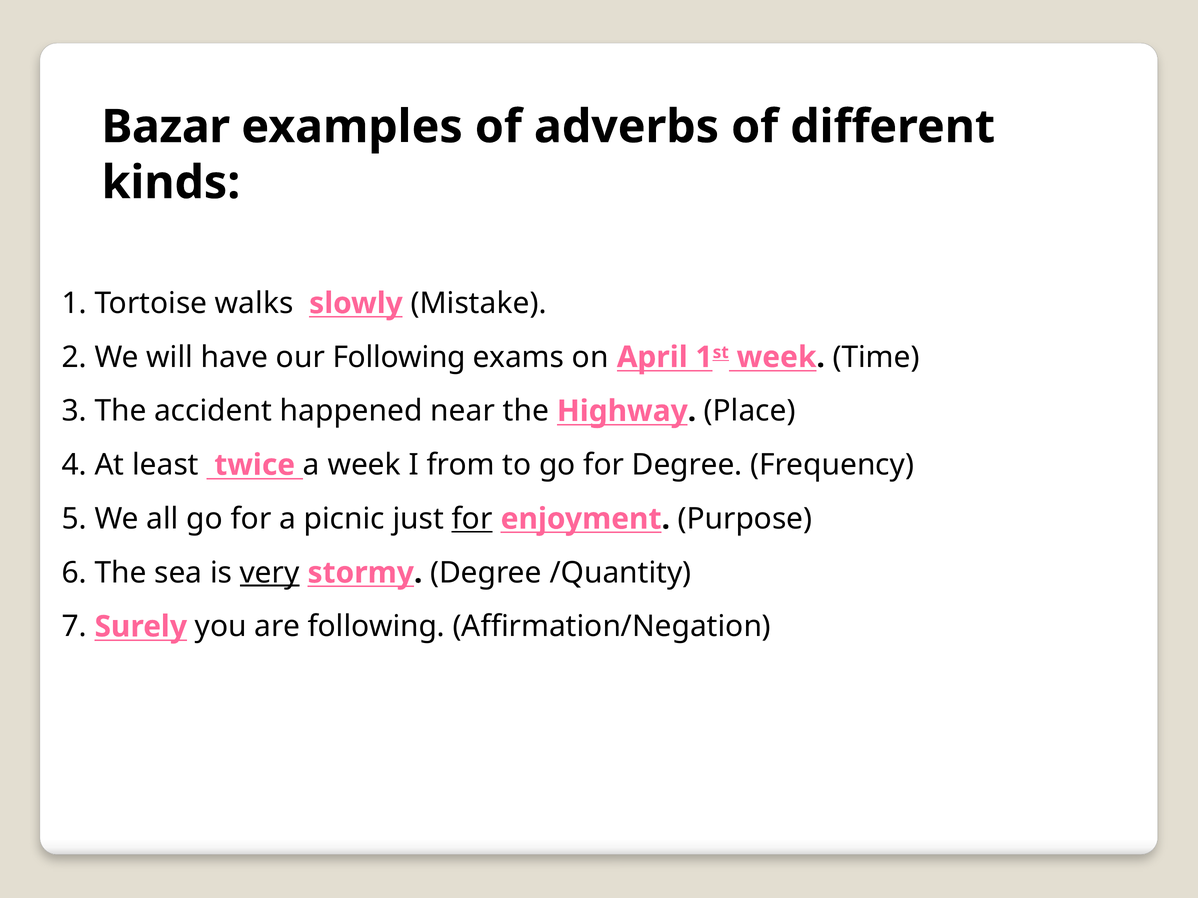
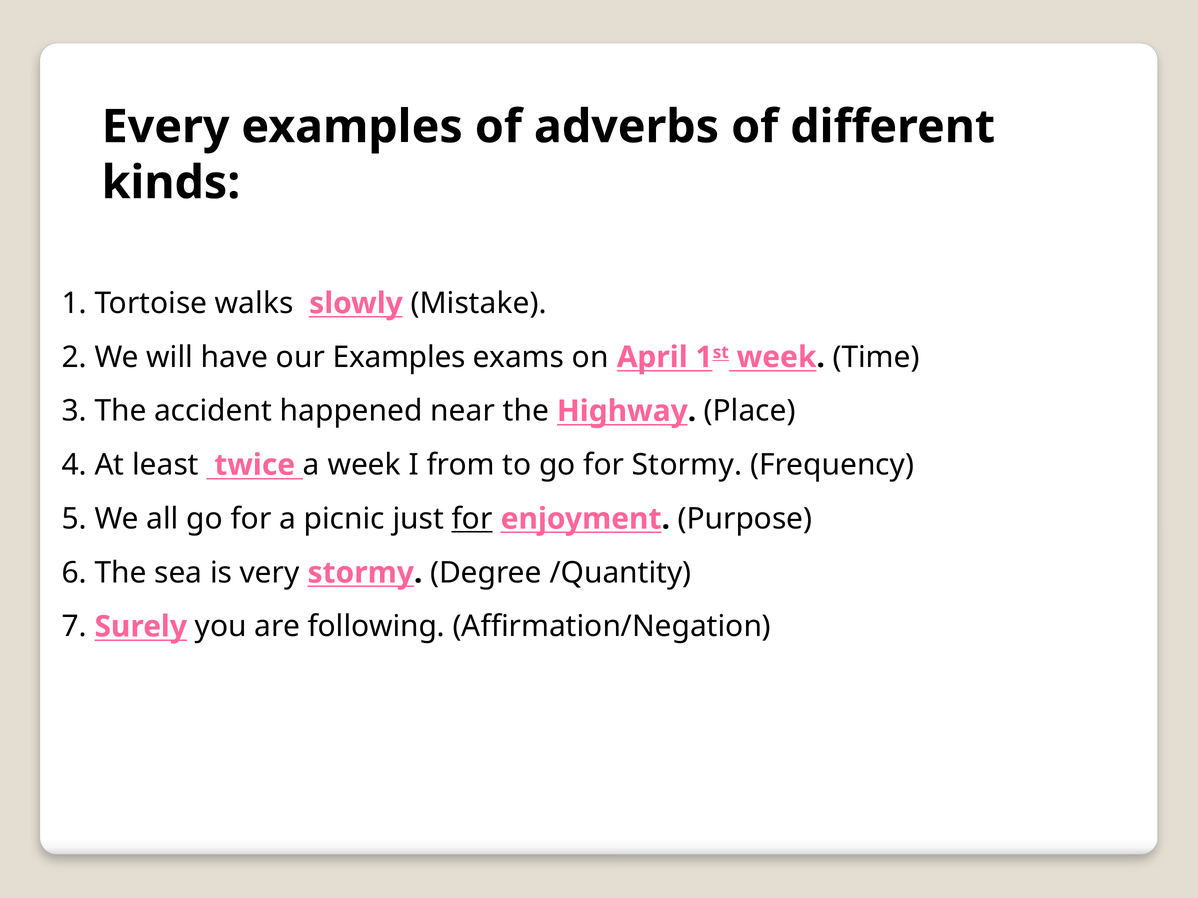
Bazar: Bazar -> Every (166, 127)
our Following: Following -> Examples (399, 357)
for Degree: Degree -> Stormy (687, 465)
very underline: present -> none (270, 573)
